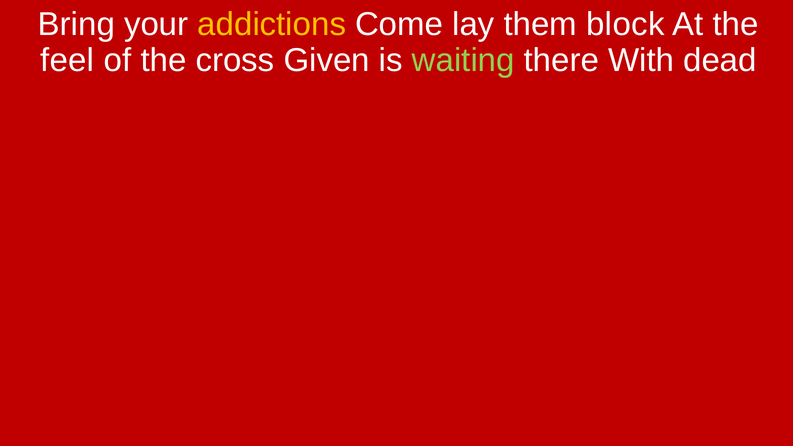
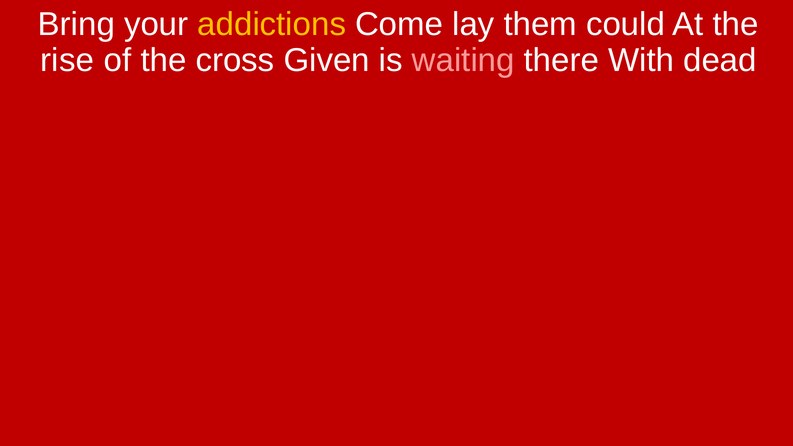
block: block -> could (626, 25)
feel: feel -> rise (67, 60)
waiting colour: light green -> pink (463, 60)
